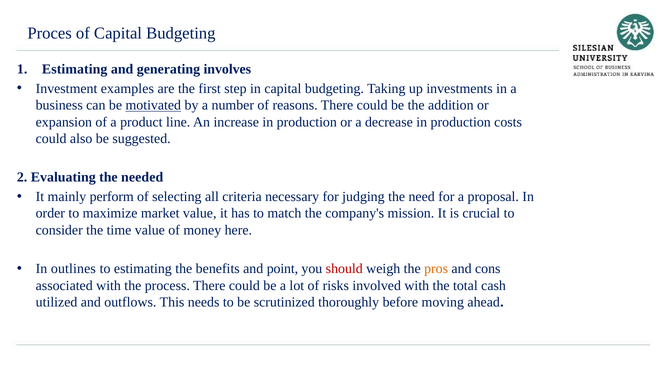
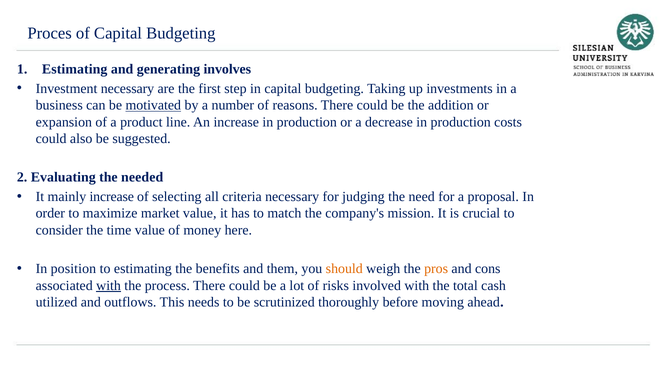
Investment examples: examples -> necessary (128, 89)
mainly perform: perform -> increase (112, 197)
outlines: outlines -> position (73, 269)
point: point -> them (282, 269)
should colour: red -> orange (344, 269)
with underline: none -> present (109, 286)
